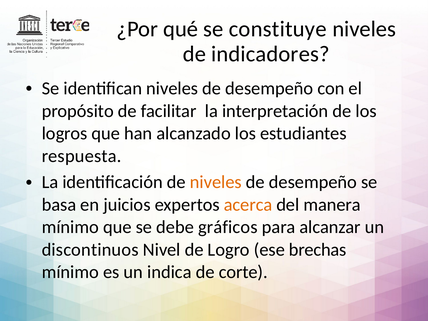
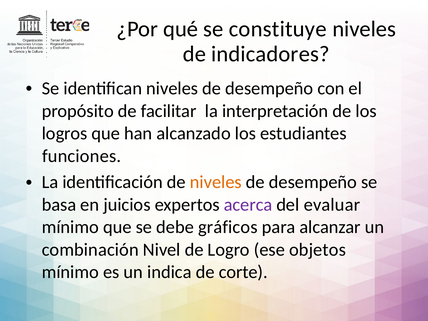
respuesta: respuesta -> funciones (82, 156)
acerca colour: orange -> purple (248, 205)
manera: manera -> evaluar (332, 205)
discontinuos: discontinuos -> combinación (90, 250)
brechas: brechas -> objetos (318, 250)
